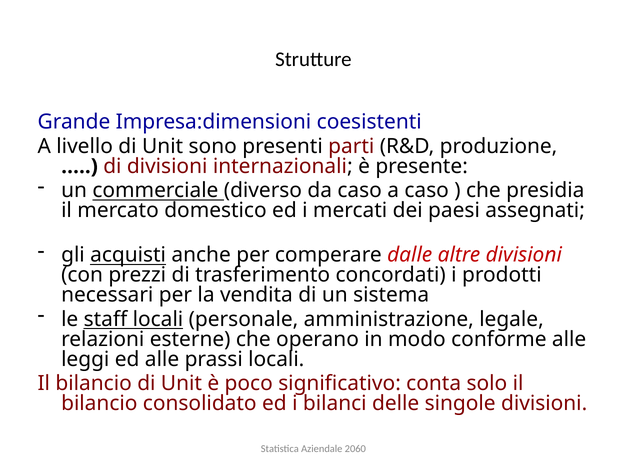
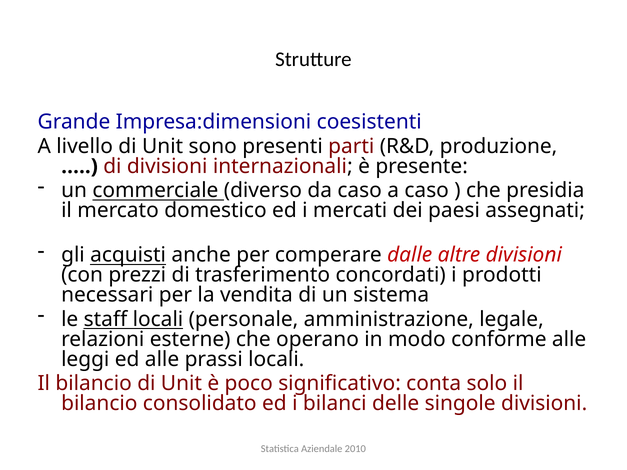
2060: 2060 -> 2010 (355, 449)
